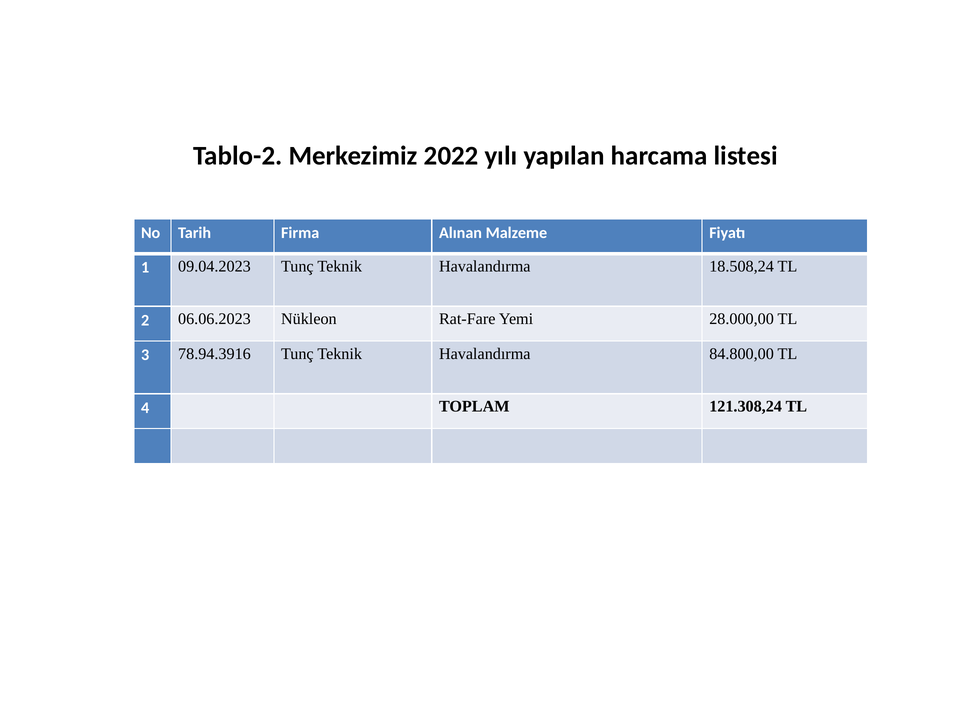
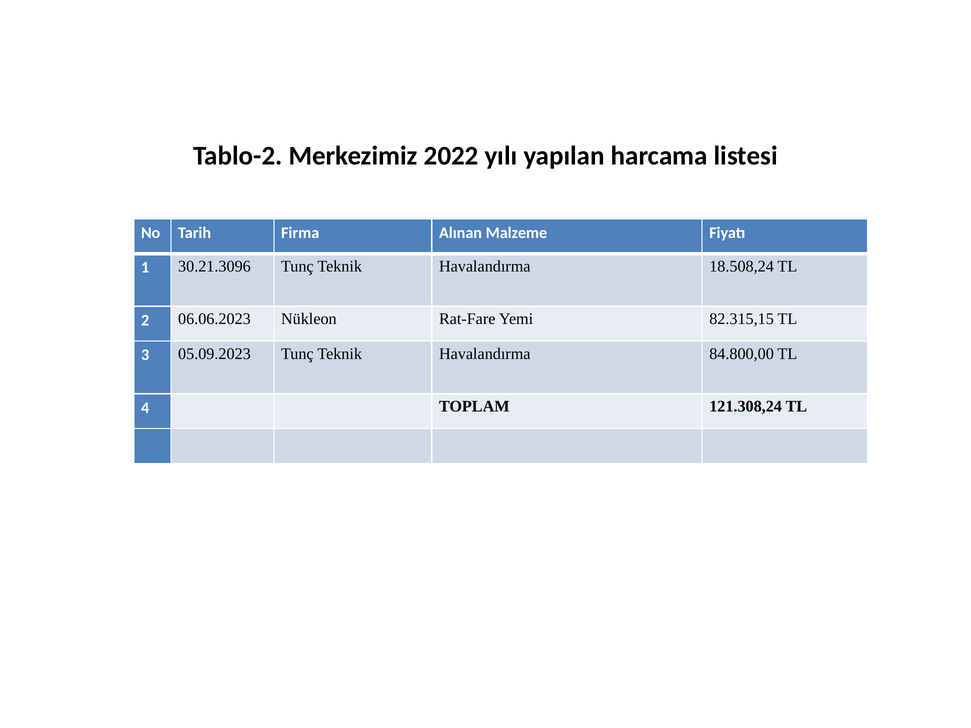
09.04.2023: 09.04.2023 -> 30.21.3096 (214, 266)
28.000,00: 28.000,00 -> 82.315,15 (742, 319)
78.94.3916: 78.94.3916 -> 05.09.2023 (214, 354)
